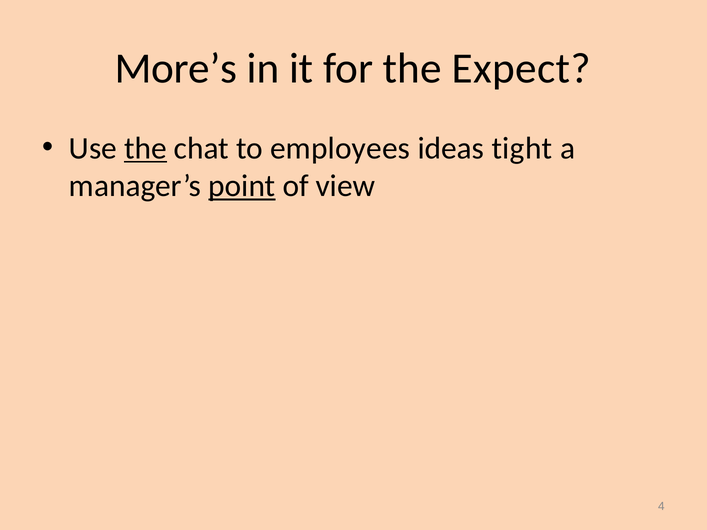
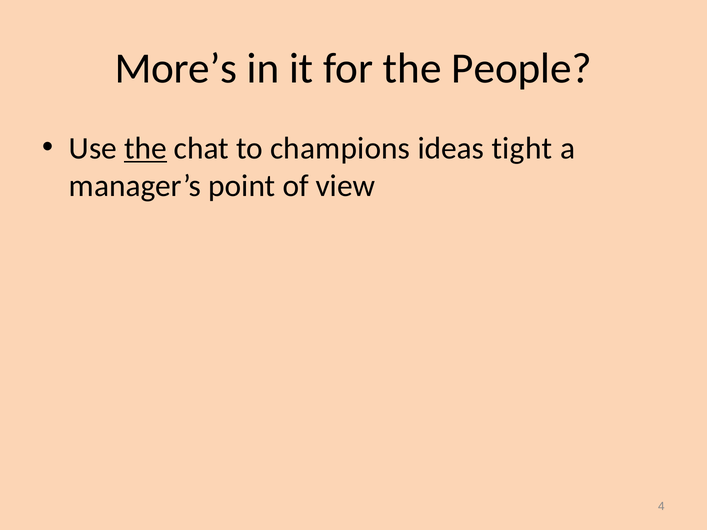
Expect: Expect -> People (521, 68)
employees: employees -> champions (340, 148)
point underline: present -> none (242, 186)
